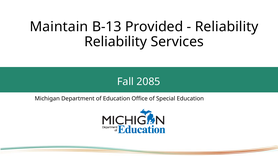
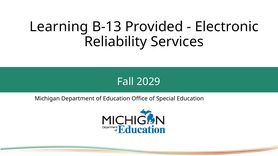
Maintain: Maintain -> Learning (59, 27)
Reliability: Reliability -> Electronic (227, 27)
2085: 2085 -> 2029 (148, 82)
